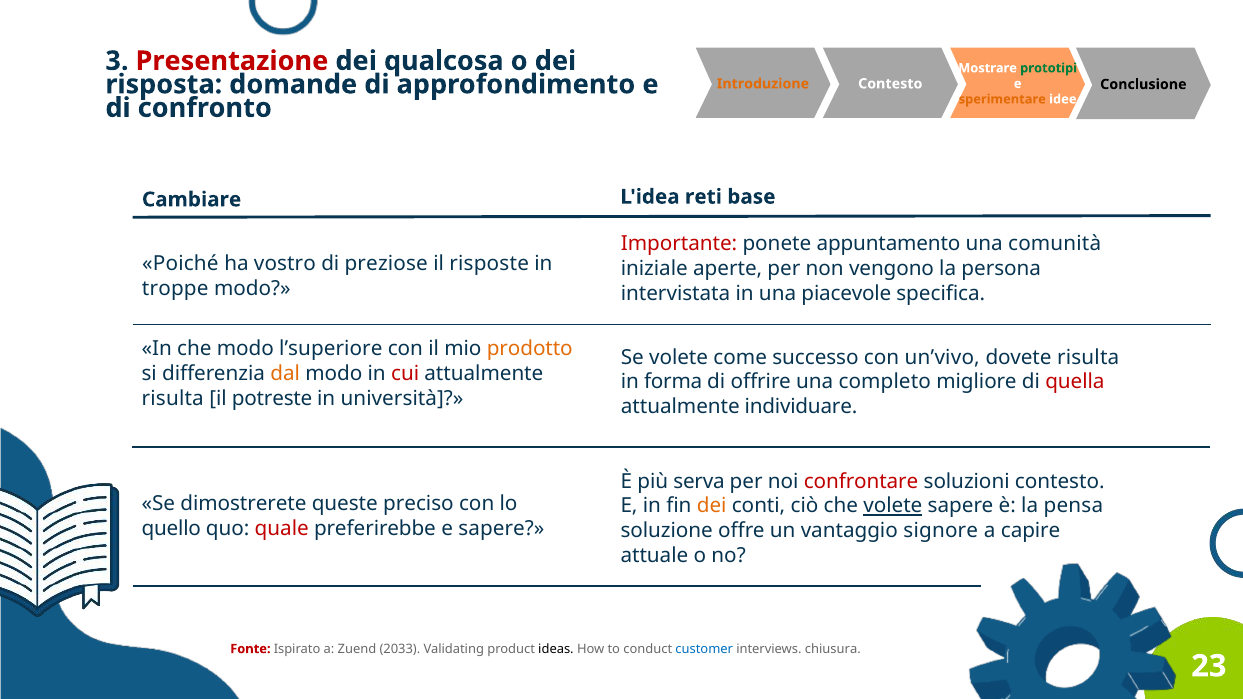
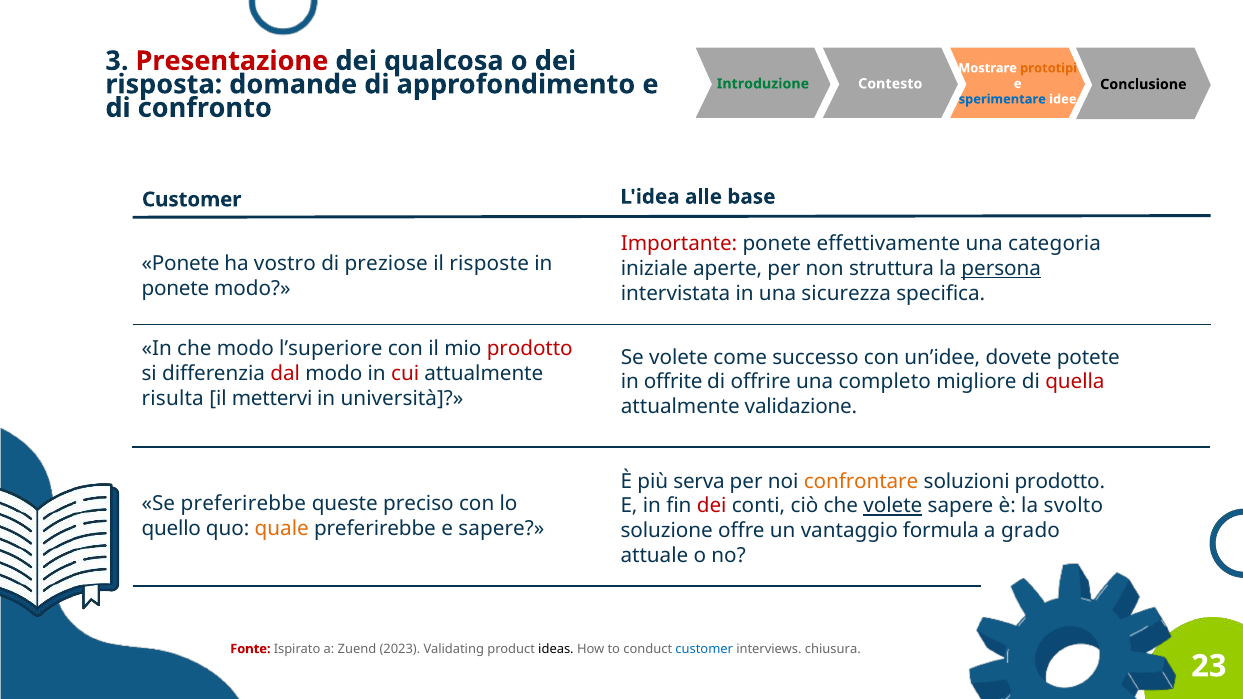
prototipi colour: green -> orange (1049, 68)
Introduzione colour: orange -> green (763, 84)
sperimentare colour: orange -> blue (1002, 99)
Cambiare: Cambiare -> Customer (192, 200)
reti: reti -> alle (703, 197)
appuntamento: appuntamento -> effettivamente (888, 244)
comunità: comunità -> categoria (1055, 244)
Poiché: Poiché -> Ponete (181, 264)
vengono: vengono -> struttura (892, 268)
persona underline: none -> present (1001, 268)
troppe: troppe -> ponete (175, 288)
piacevole: piacevole -> sicurezza (846, 293)
prodotto colour: orange -> red (530, 349)
un’vivo: un’vivo -> un’idee (942, 357)
dovete risulta: risulta -> potete (1088, 357)
dal colour: orange -> red (285, 374)
forma: forma -> offrite (673, 382)
potreste: potreste -> mettervi (272, 399)
individuare: individuare -> validazione (801, 407)
confrontare colour: red -> orange (861, 481)
soluzioni contesto: contesto -> prodotto (1060, 481)
Se dimostrerete: dimostrerete -> preferirebbe (243, 504)
dei colour: orange -> red (712, 506)
pensa: pensa -> svolto (1073, 506)
quale colour: red -> orange (282, 529)
signore: signore -> formula (941, 531)
capire: capire -> grado (1031, 531)
2033: 2033 -> 2023 (400, 649)
